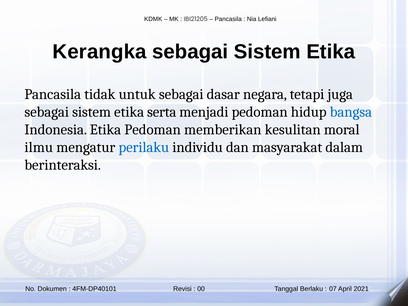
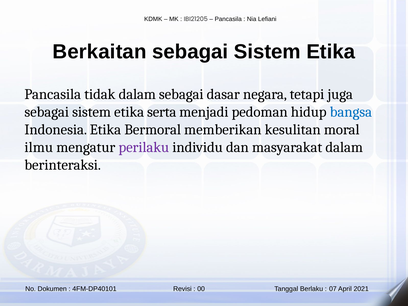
Kerangka: Kerangka -> Berkaitan (100, 52)
tidak untuk: untuk -> dalam (137, 94)
Etika Pedoman: Pedoman -> Bermoral (153, 130)
perilaku colour: blue -> purple (144, 147)
